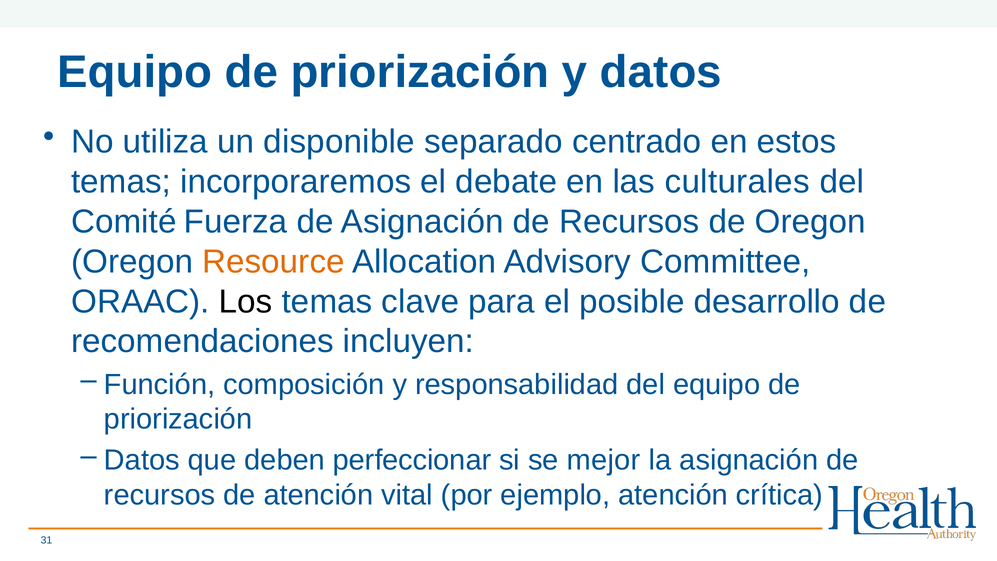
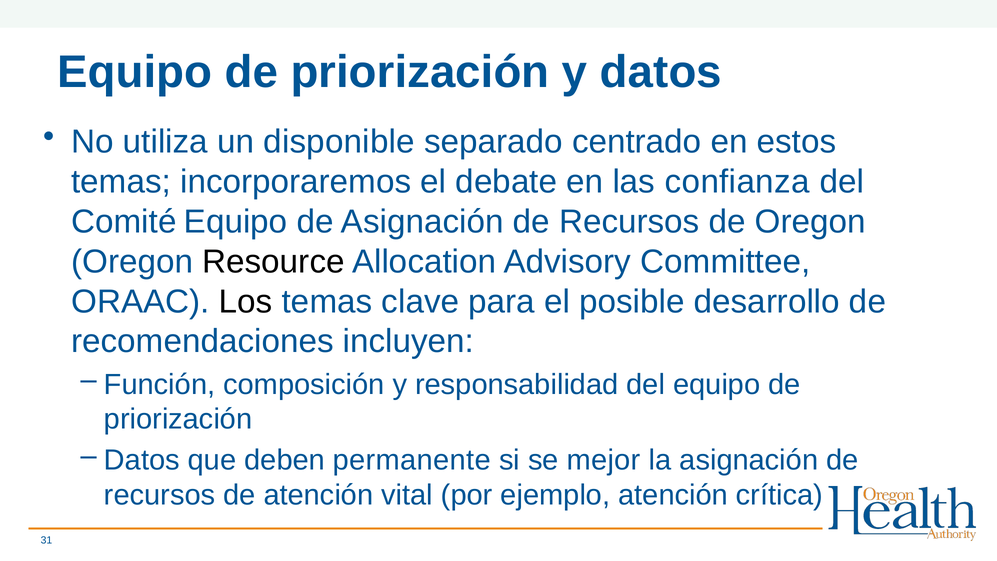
culturales: culturales -> confianza (737, 182)
Comité Fuerza: Fuerza -> Equipo (236, 222)
Resource colour: orange -> black (273, 262)
perfeccionar: perfeccionar -> permanente (412, 460)
